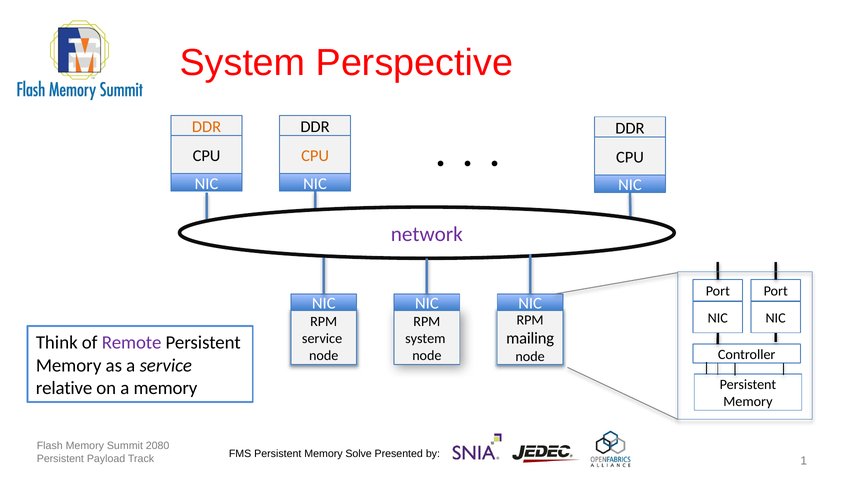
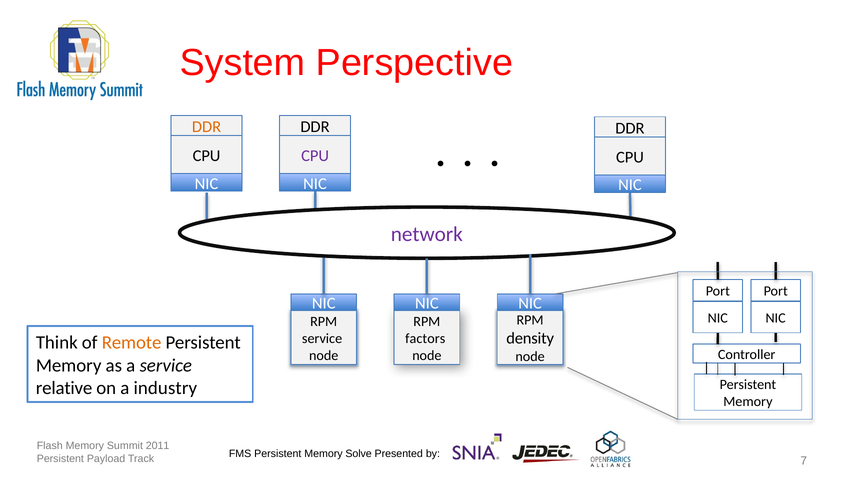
CPU colour: orange -> purple (315, 156)
mailing: mailing -> density (530, 339)
system: system -> factors (425, 339)
Remote colour: purple -> orange (132, 343)
a memory: memory -> industry (165, 388)
2080: 2080 -> 2011 (158, 446)
1: 1 -> 7 (804, 461)
